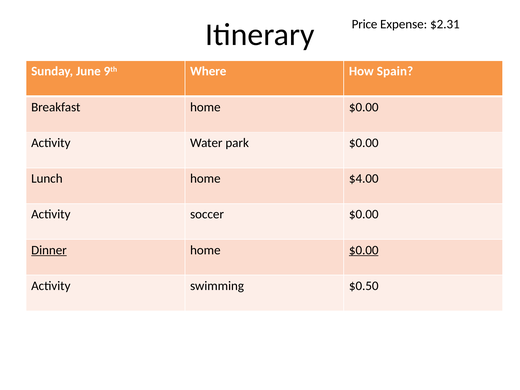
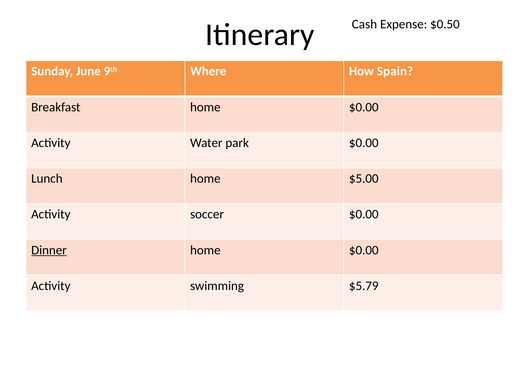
Price: Price -> Cash (364, 24)
$2.31: $2.31 -> $0.50 (445, 24)
$4.00: $4.00 -> $5.00 (364, 179)
$0.00 underline: present -> none (364, 250)
$0.50: $0.50 -> $5.79 (364, 286)
